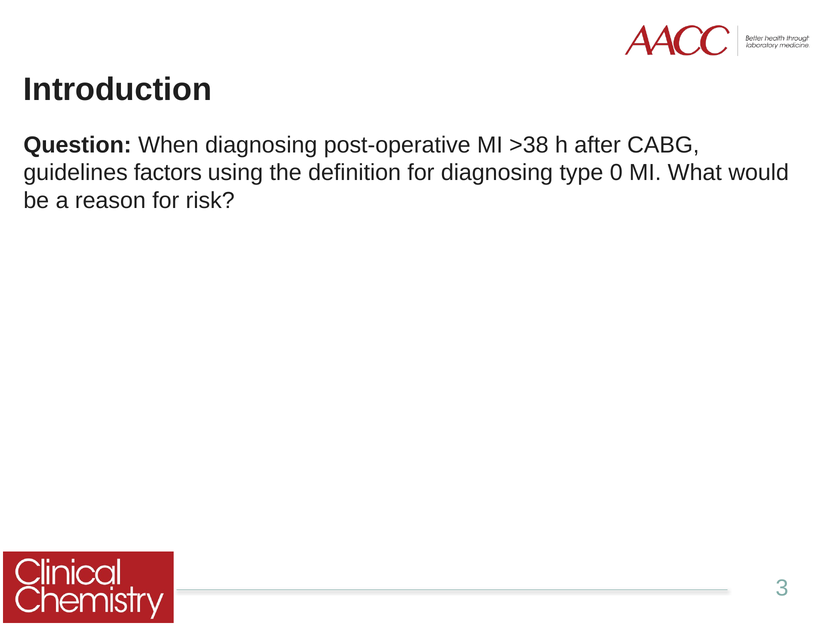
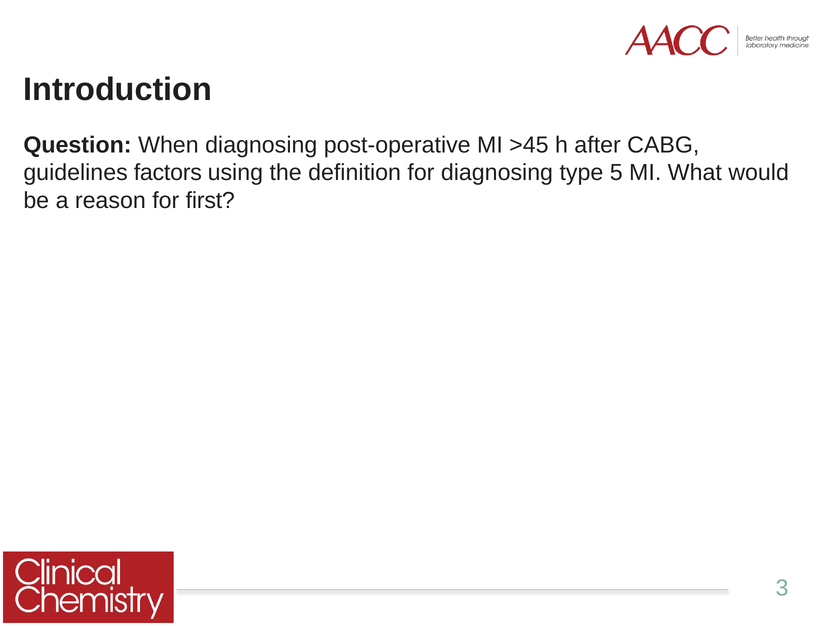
>38: >38 -> >45 (529, 145)
0: 0 -> 5 (616, 173)
risk: risk -> first (210, 201)
